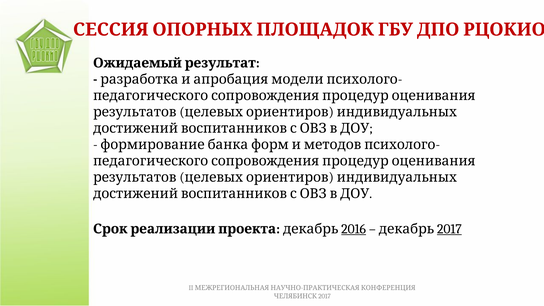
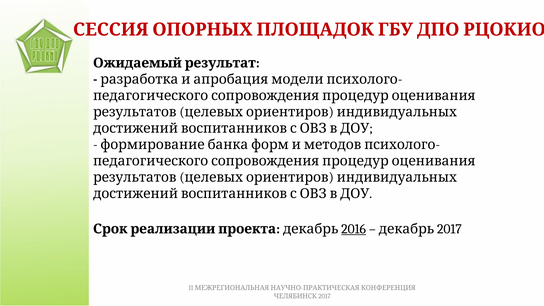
2017 underline: present -> none (449, 229)
